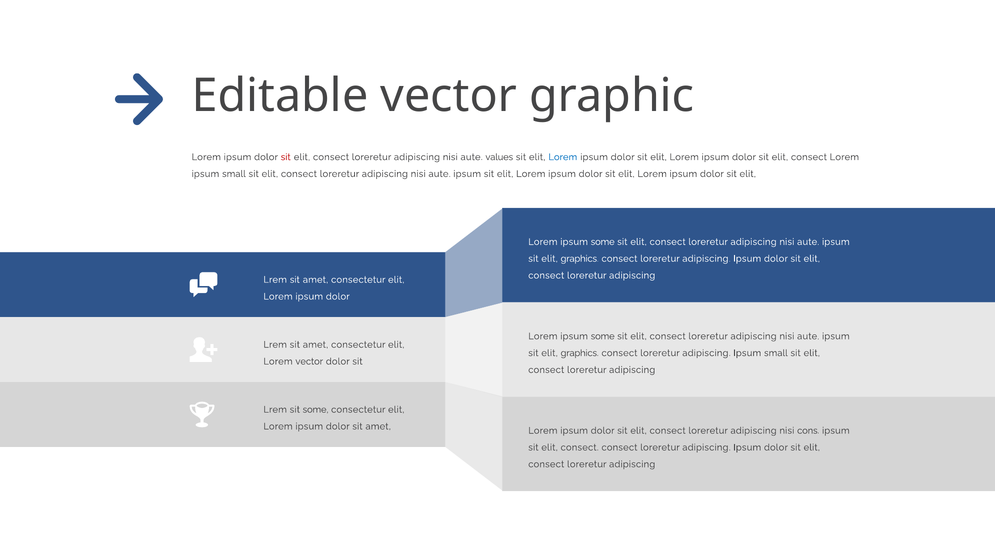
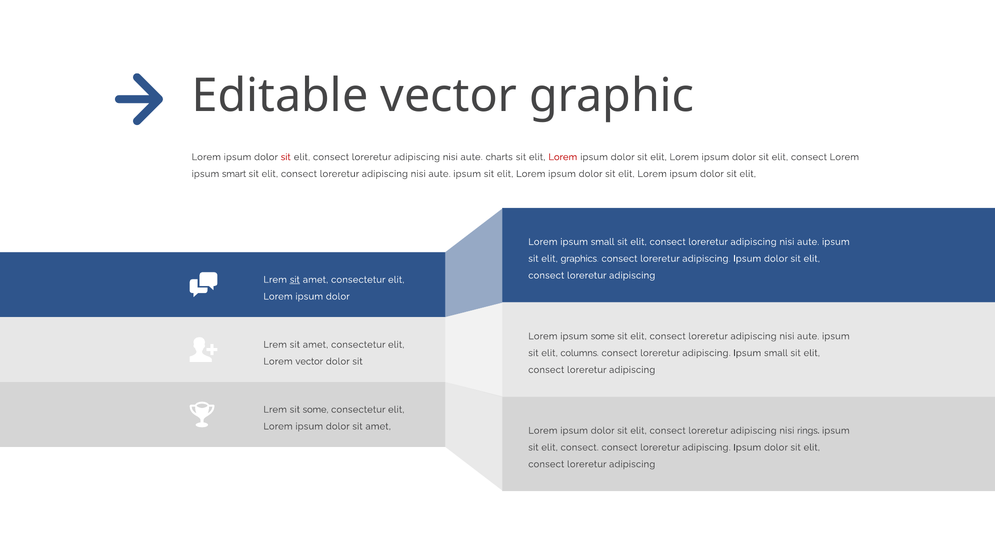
values: values -> charts (499, 157)
Lorem colour: blue -> red (563, 157)
small: small -> smart (234, 174)
some: some -> small (603, 242)
sit underline: none -> present (295, 280)
graphics: graphics -> columns (580, 353)
cons: cons -> rings (808, 430)
